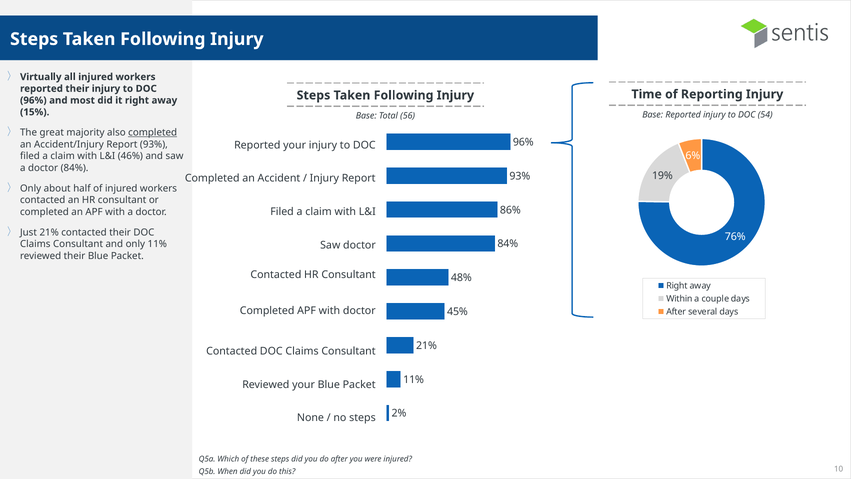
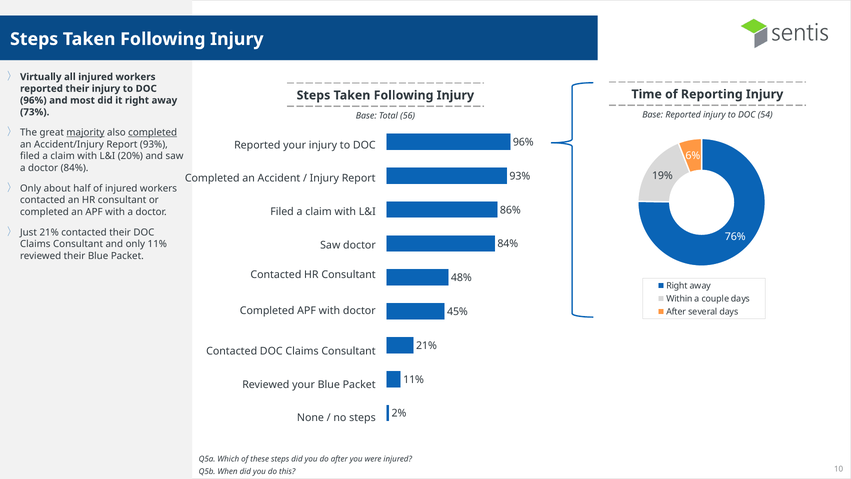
15%: 15% -> 73% (35, 112)
majority underline: none -> present (86, 133)
46%: 46% -> 20% (130, 156)
